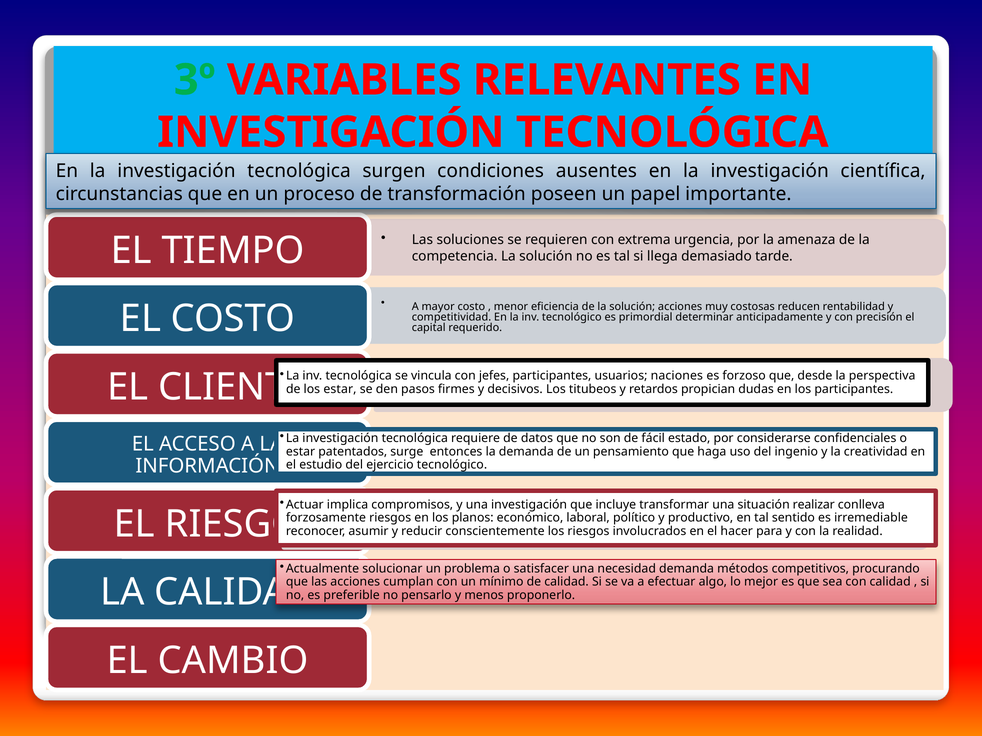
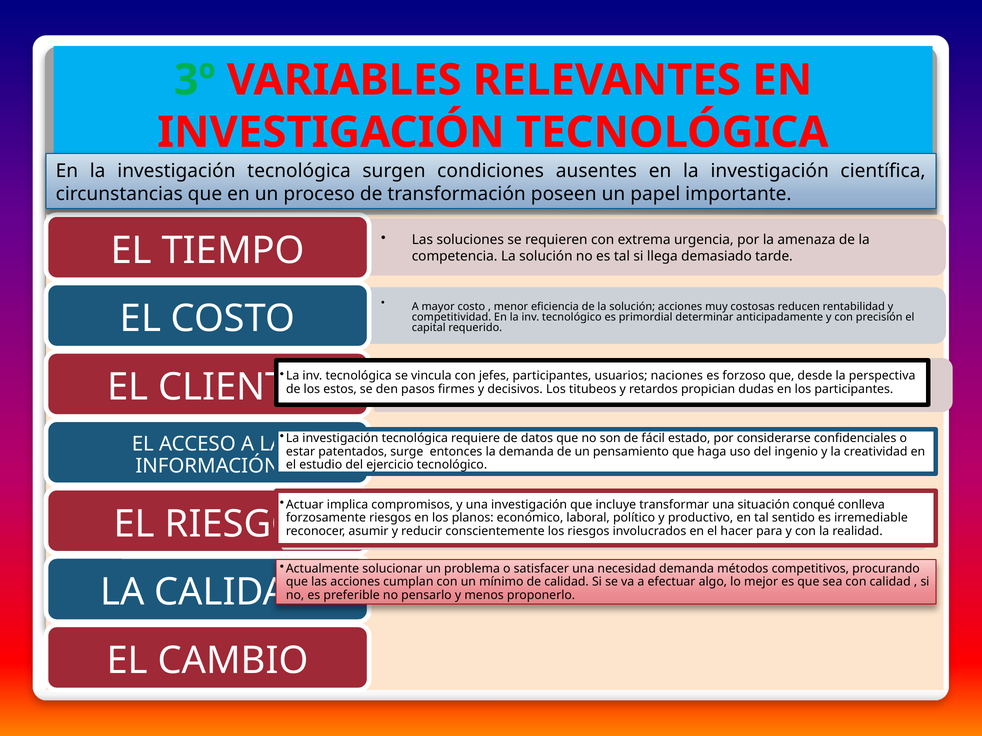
los estar: estar -> estos (340, 389)
realizar: realizar -> conqué (814, 505)
